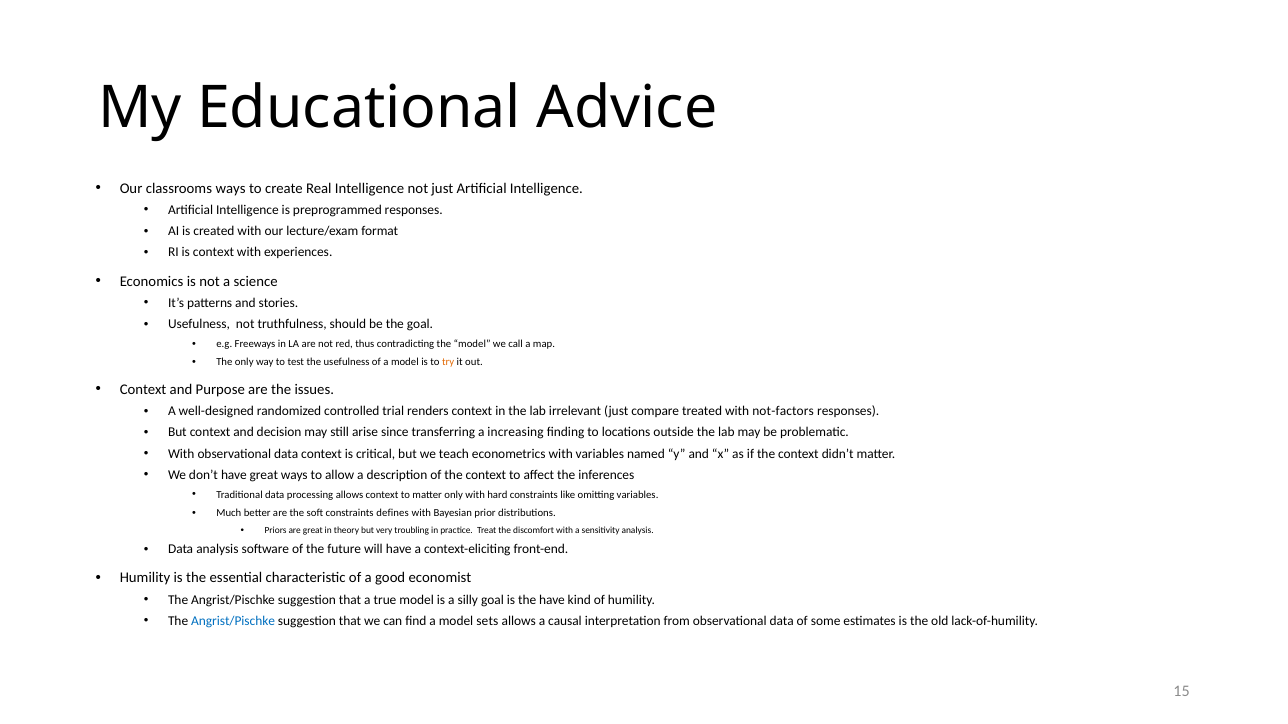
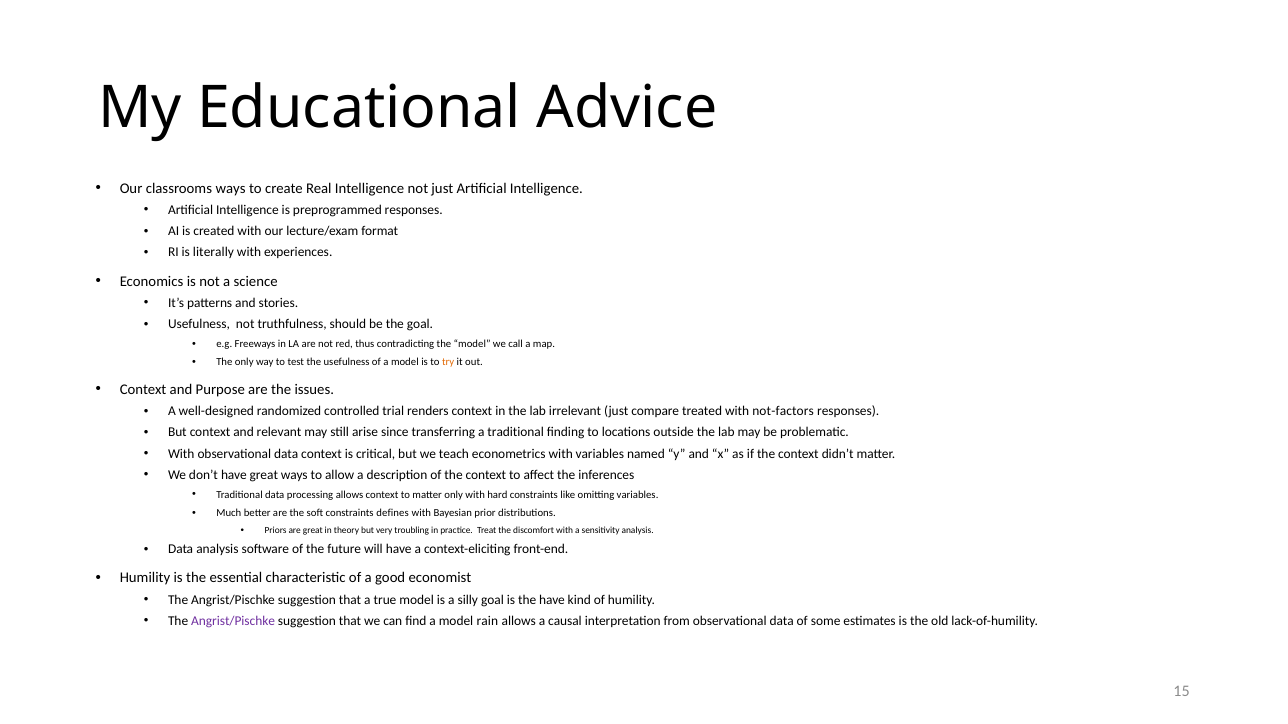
is context: context -> literally (213, 253)
decision: decision -> relevant (279, 433)
a increasing: increasing -> traditional (516, 433)
Angrist/Pischke colour: blue -> purple (233, 622)
sets: sets -> rain (487, 622)
